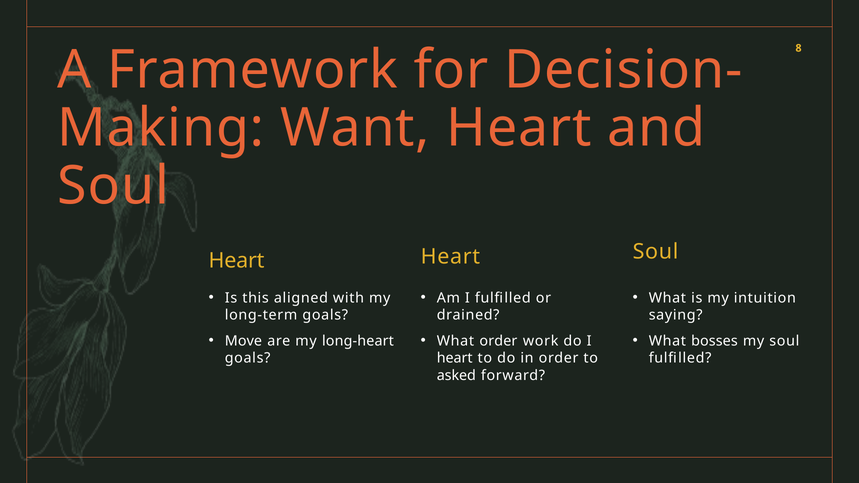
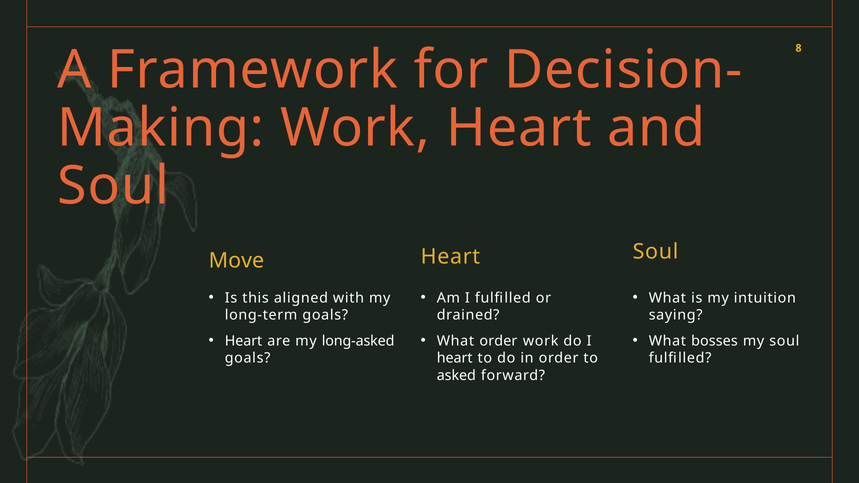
Want: Want -> Work (355, 128)
Heart: Heart -> Move (236, 261)
Move: Move -> Heart (244, 341)
long-heart: long-heart -> long-asked (358, 341)
